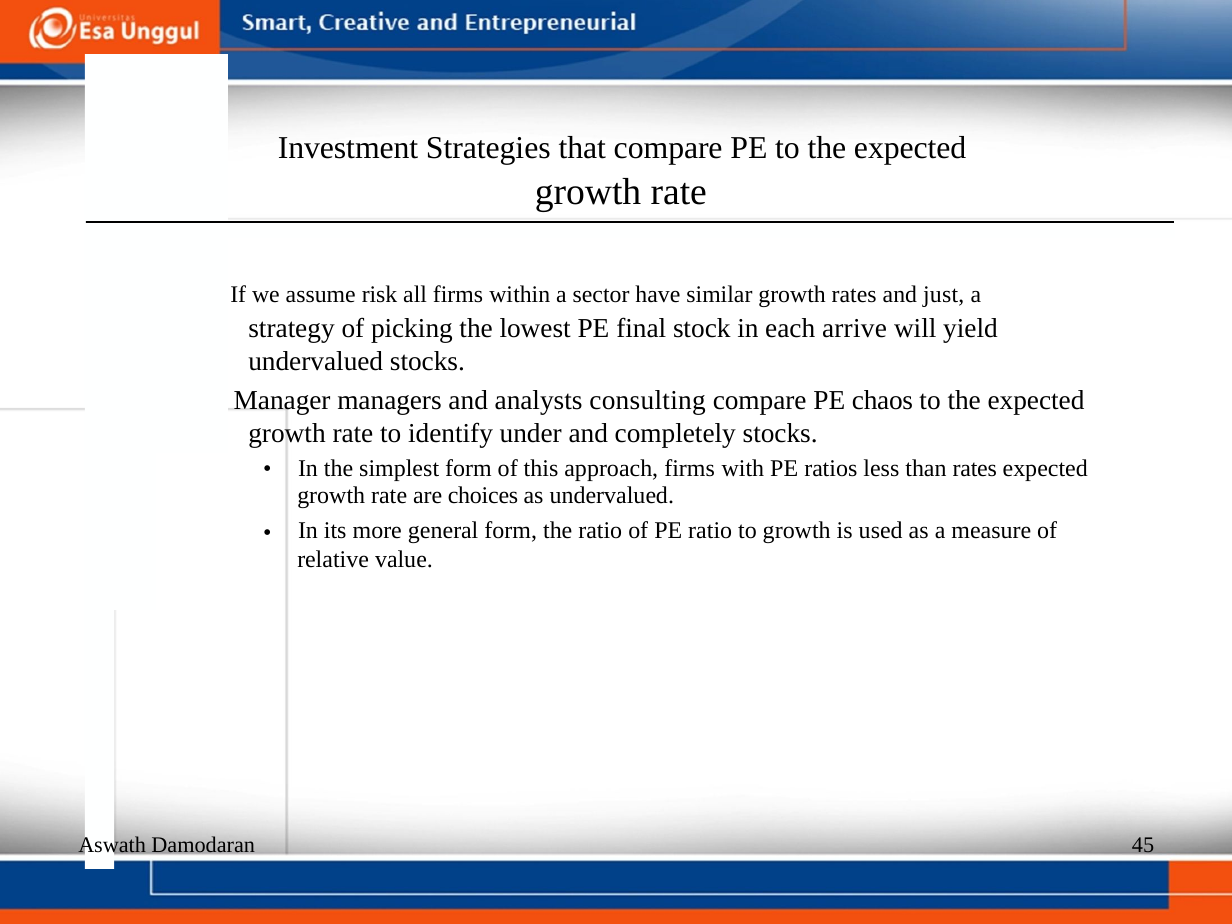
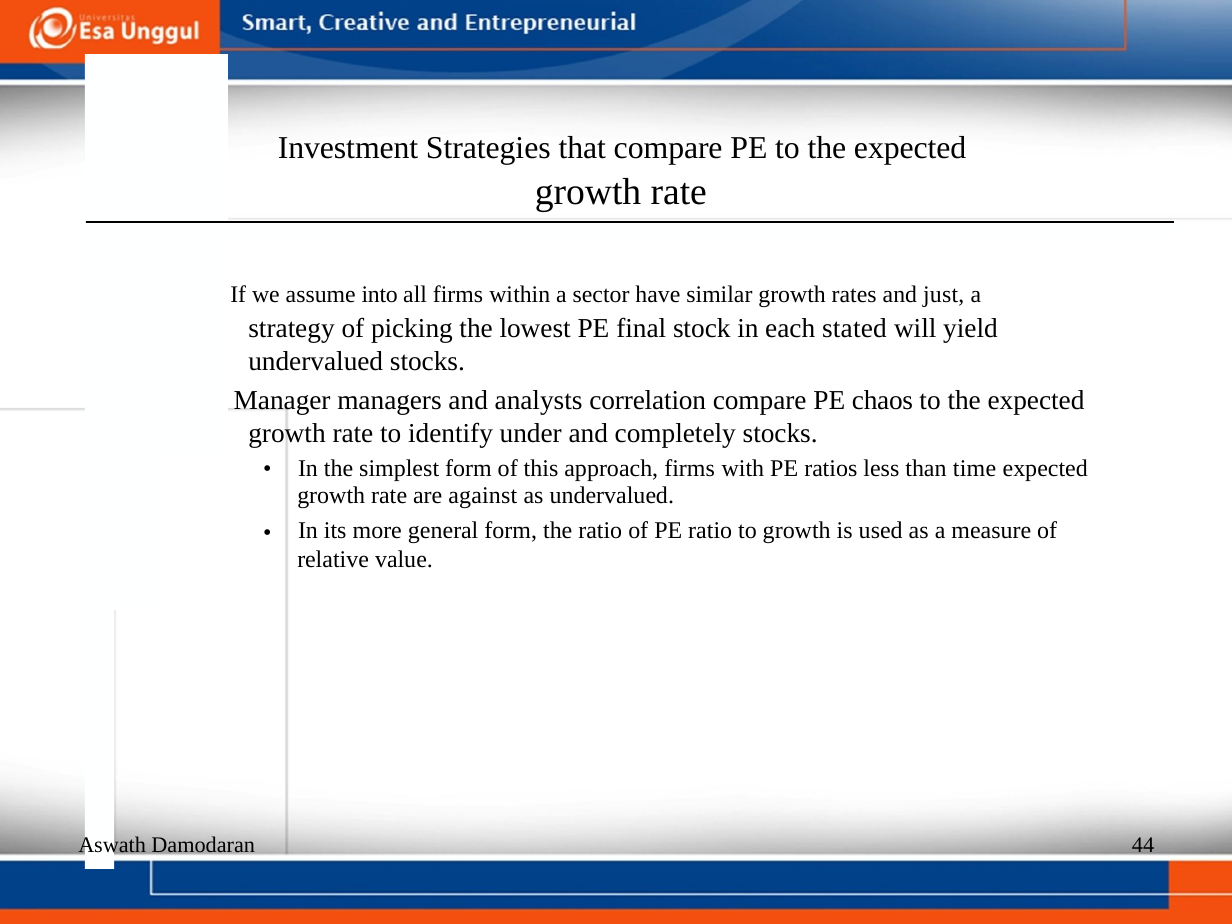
risk: risk -> into (380, 294)
arrive: arrive -> stated (854, 328)
consulting: consulting -> correlation (648, 400)
than rates: rates -> time (975, 469)
choices: choices -> against (483, 496)
45: 45 -> 44 (1143, 845)
